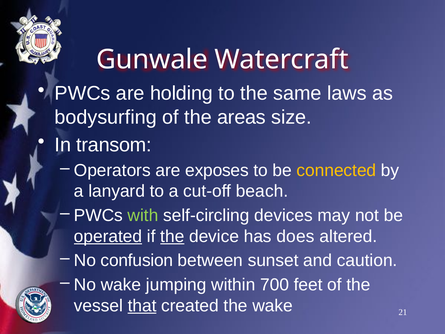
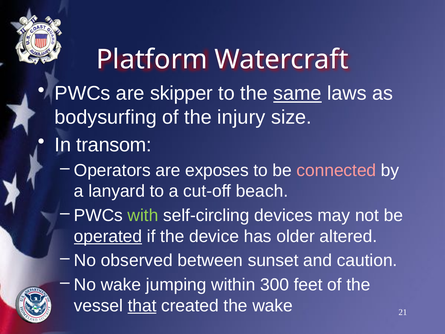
Gunwale: Gunwale -> Platform (152, 59)
holding: holding -> skipper (181, 93)
same underline: none -> present (297, 93)
areas: areas -> injury (241, 117)
connected colour: yellow -> pink (336, 170)
the underline: present -> none (172, 236)
does: does -> older (296, 236)
confusion: confusion -> observed (137, 260)
700: 700 -> 300 (275, 285)
